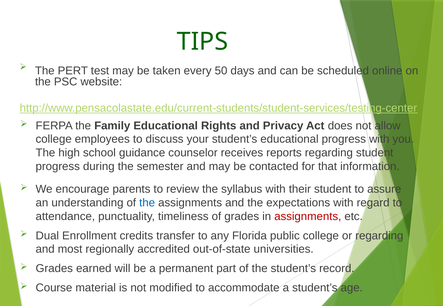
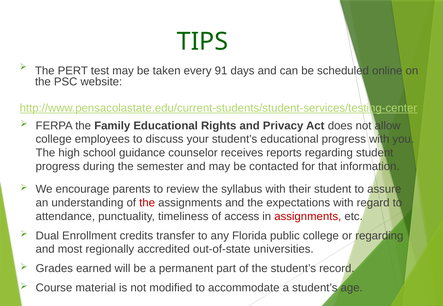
50: 50 -> 91 (221, 71)
the colour: blue -> red (147, 203)
of grades: grades -> access (242, 217)
